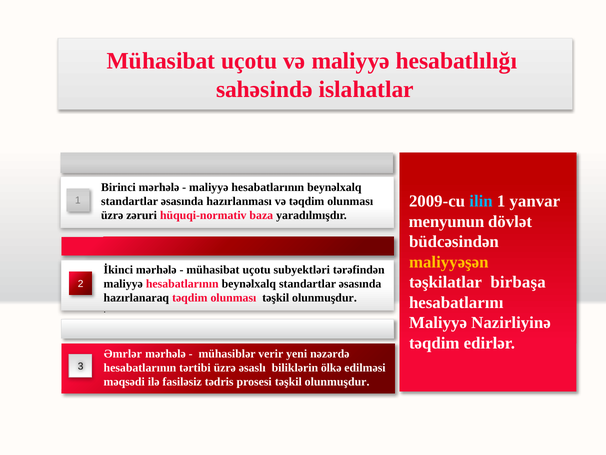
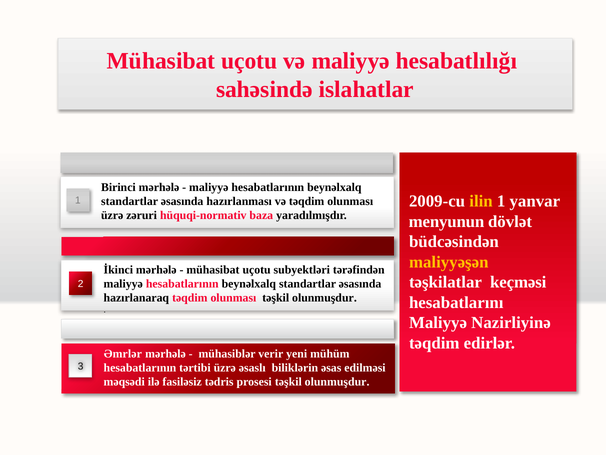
ilin colour: light blue -> yellow (481, 201)
birbaşa: birbaşa -> keçməsi (518, 282)
nəzərdə: nəzərdə -> mühüm (330, 353)
ölkə: ölkə -> əsas (331, 367)
